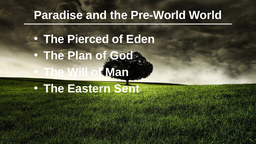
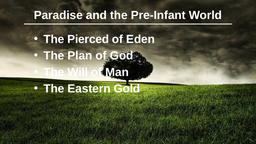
Pre-World: Pre-World -> Pre-Infant (158, 15)
Sent: Sent -> Gold (127, 89)
